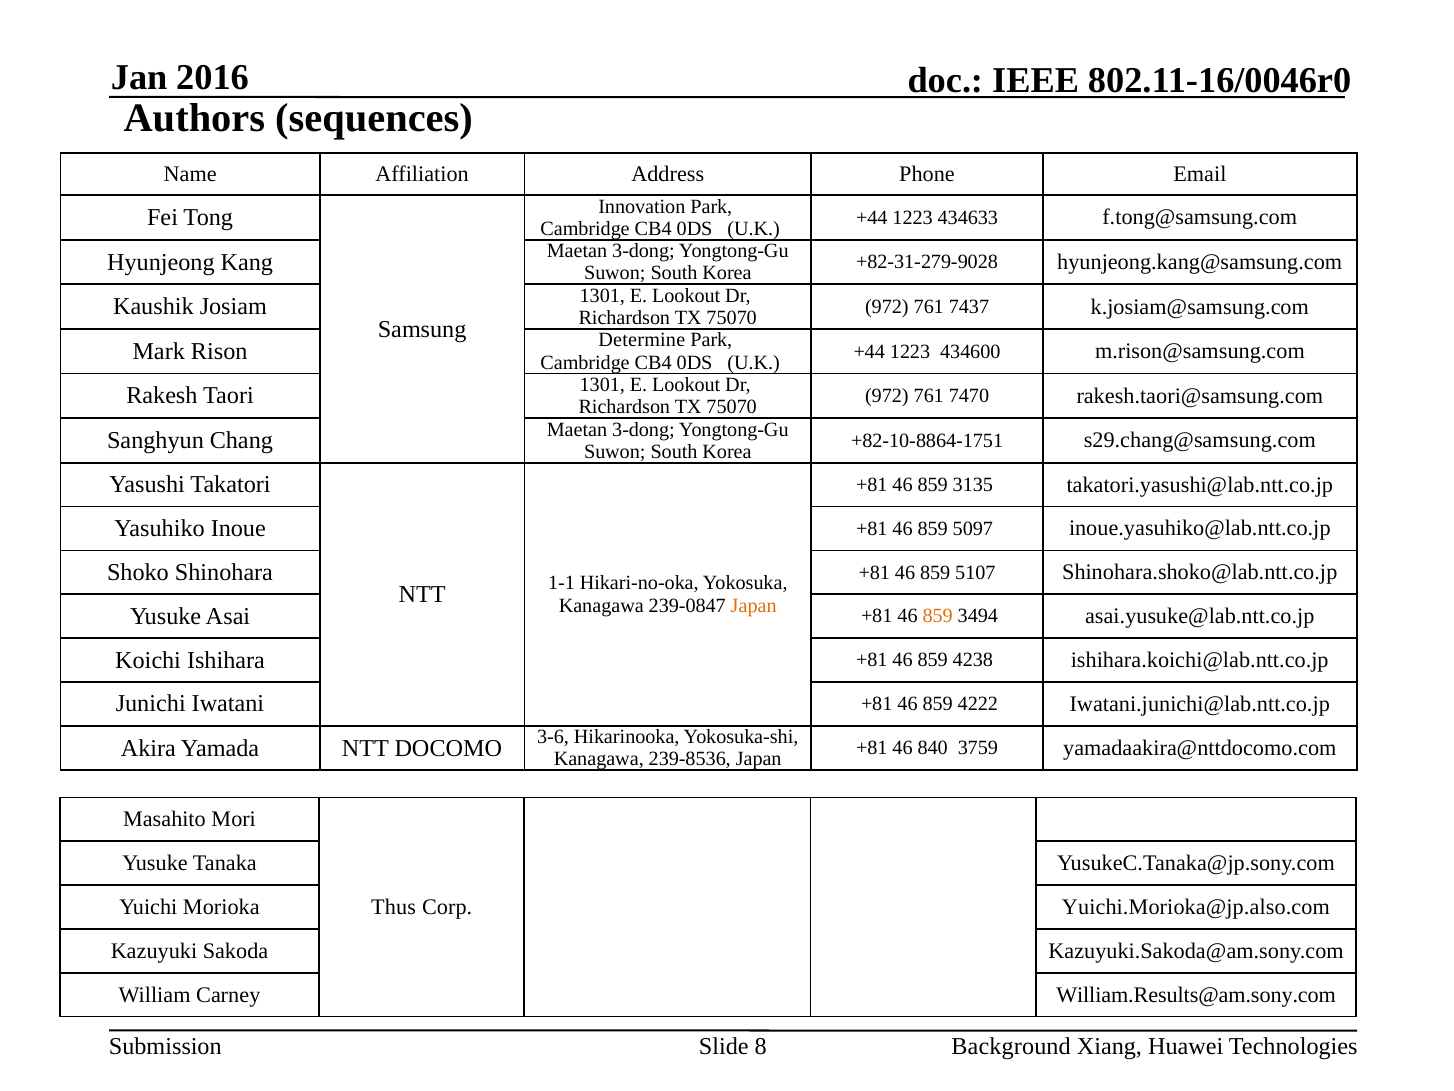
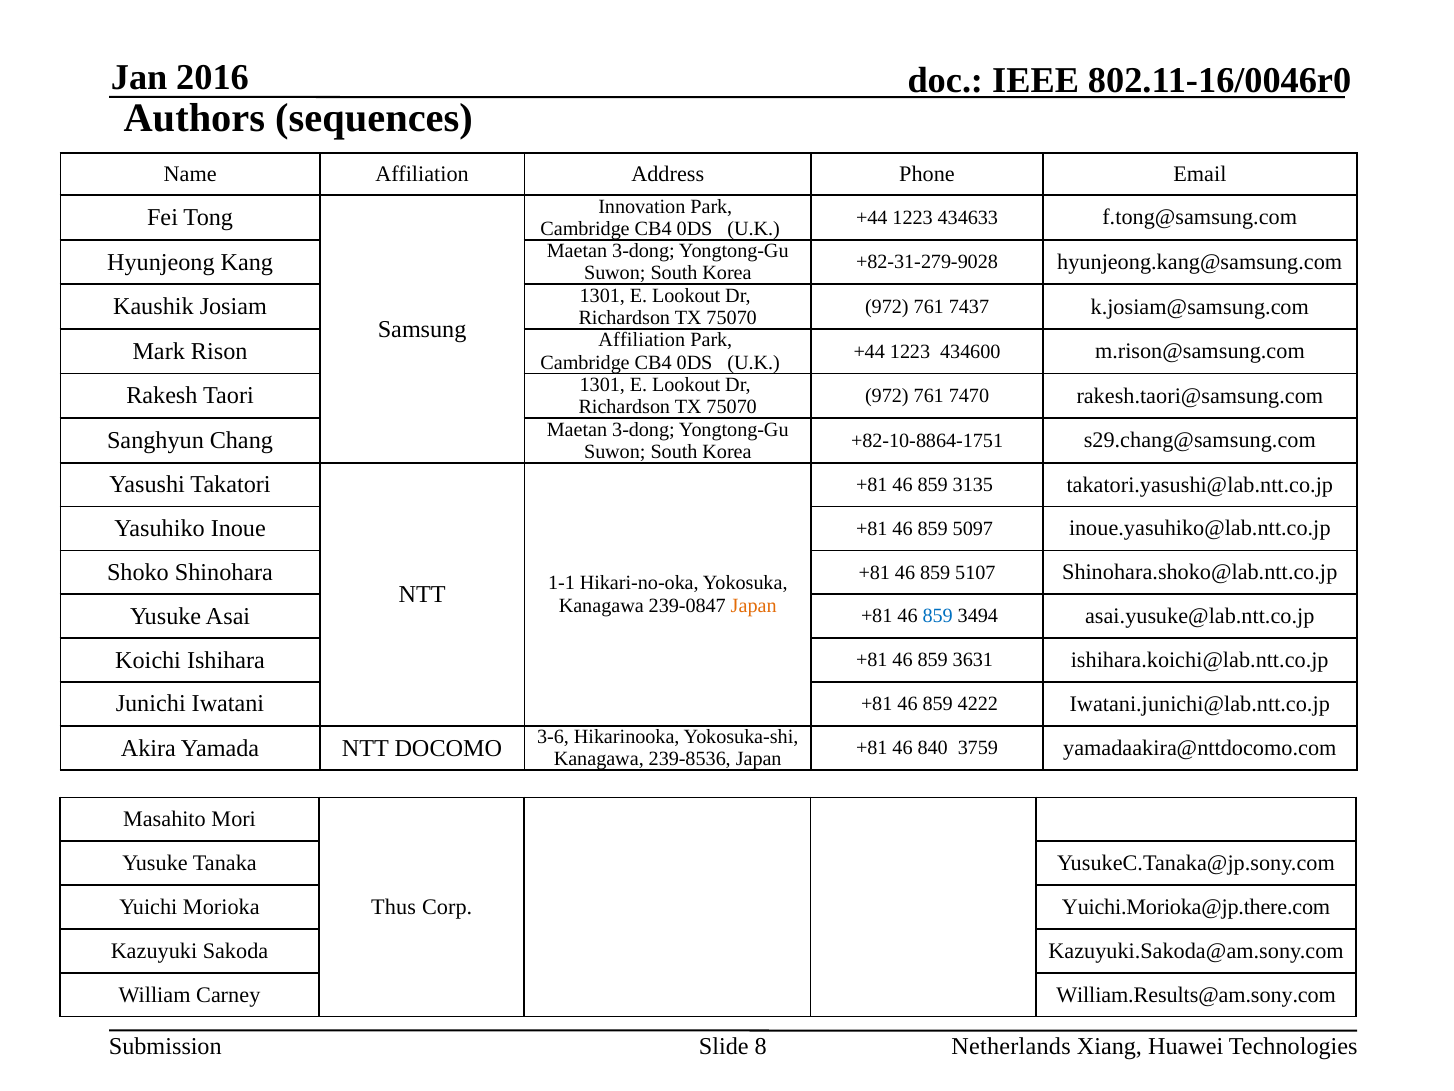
Rison Determine: Determine -> Affiliation (642, 340)
859 colour: orange -> blue (938, 616)
4238: 4238 -> 3631 (973, 660)
Yuichi.Morioka@jp.also.com: Yuichi.Morioka@jp.also.com -> Yuichi.Morioka@jp.there.com (1196, 907)
Background: Background -> Netherlands (1011, 1046)
